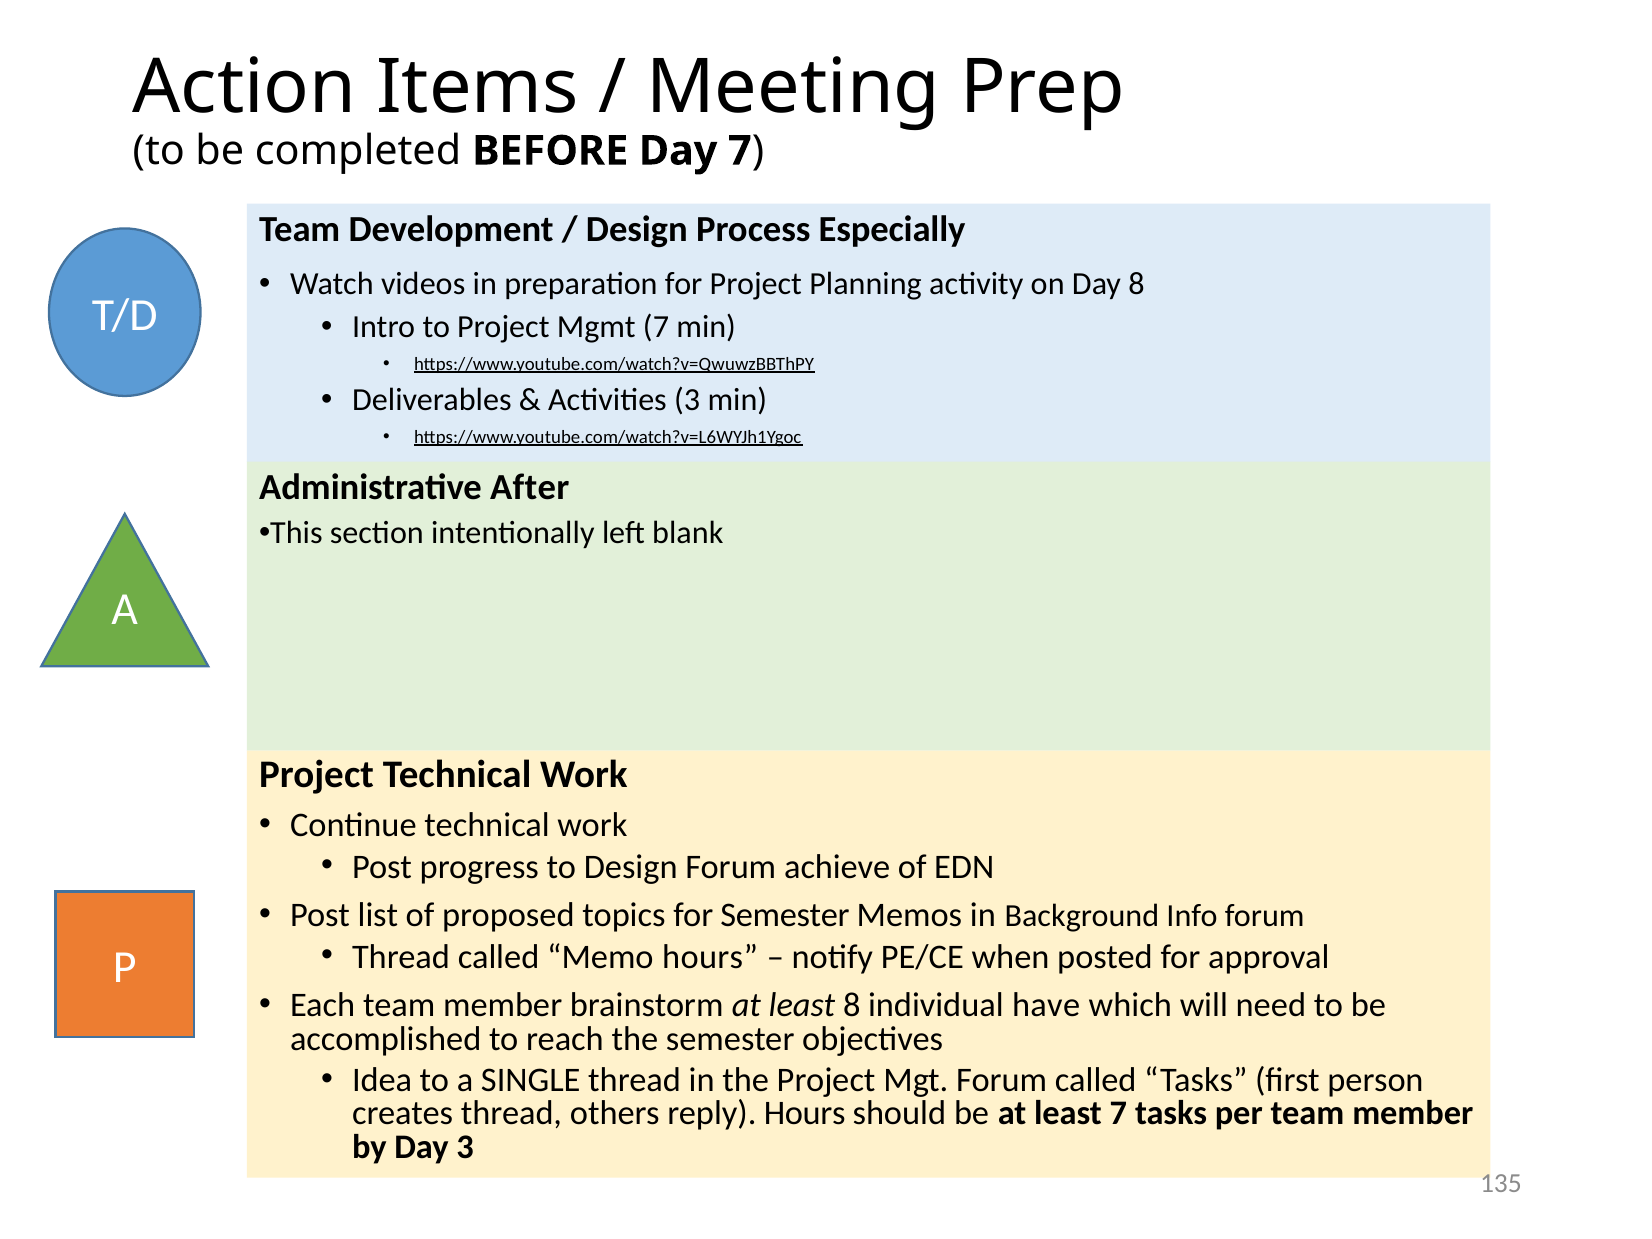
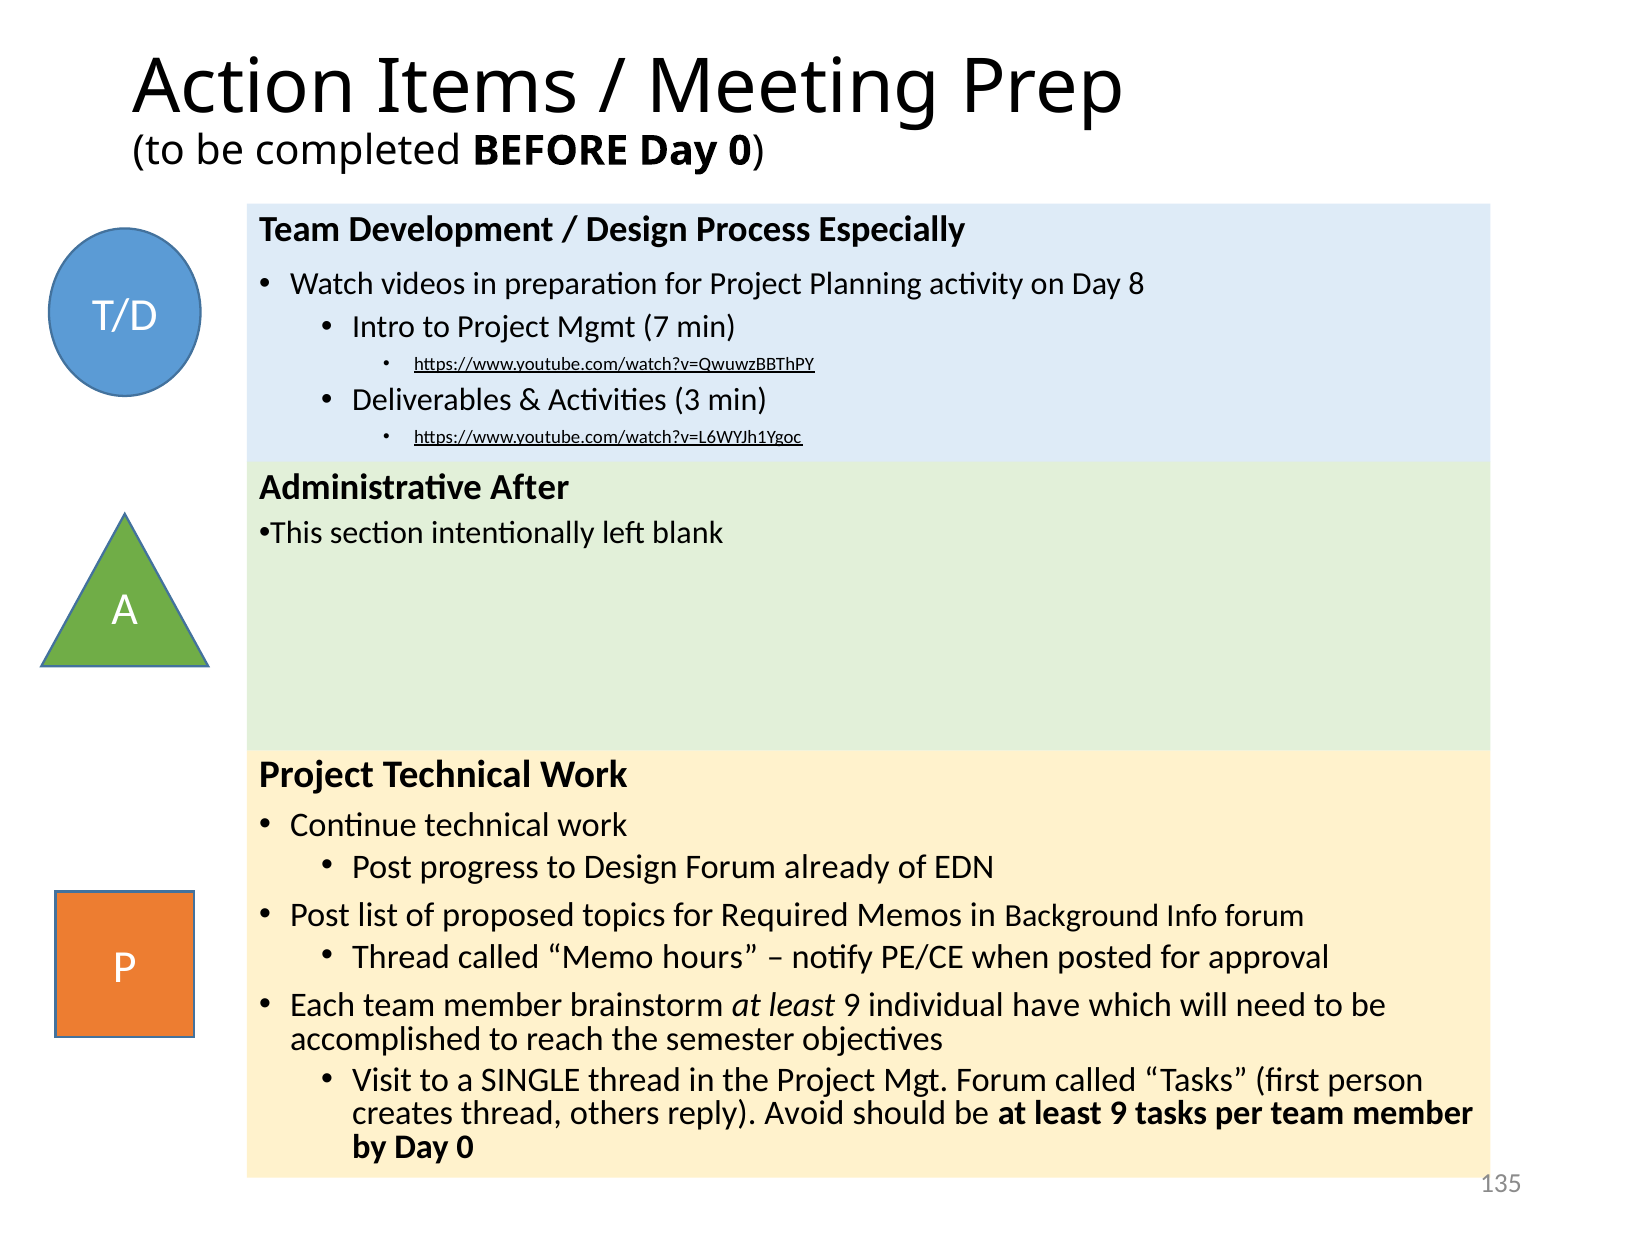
BEFORE Day 7: 7 -> 0 (740, 151)
achieve: achieve -> already (837, 867)
for Semester: Semester -> Required (785, 916)
brainstorm at least 8: 8 -> 9 (852, 1006)
Idea: Idea -> Visit (382, 1080)
reply Hours: Hours -> Avoid (804, 1114)
be at least 7: 7 -> 9 (1118, 1114)
by Day 3: 3 -> 0 (465, 1147)
